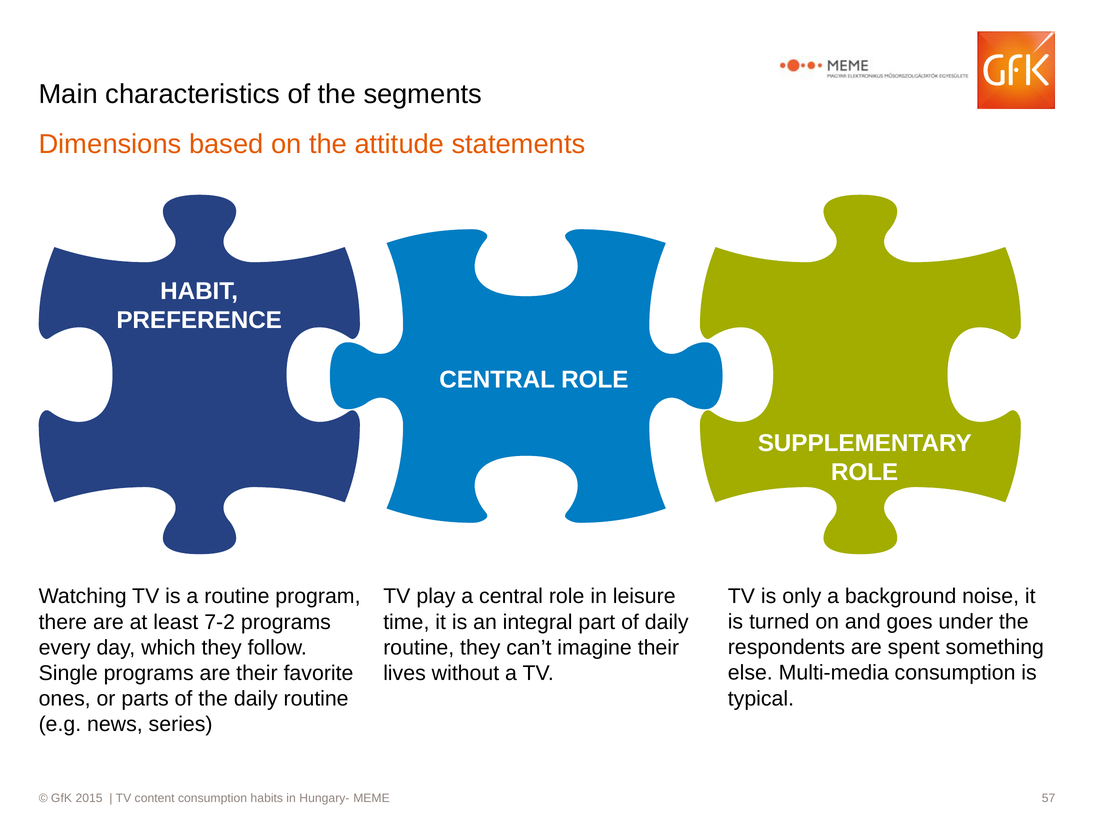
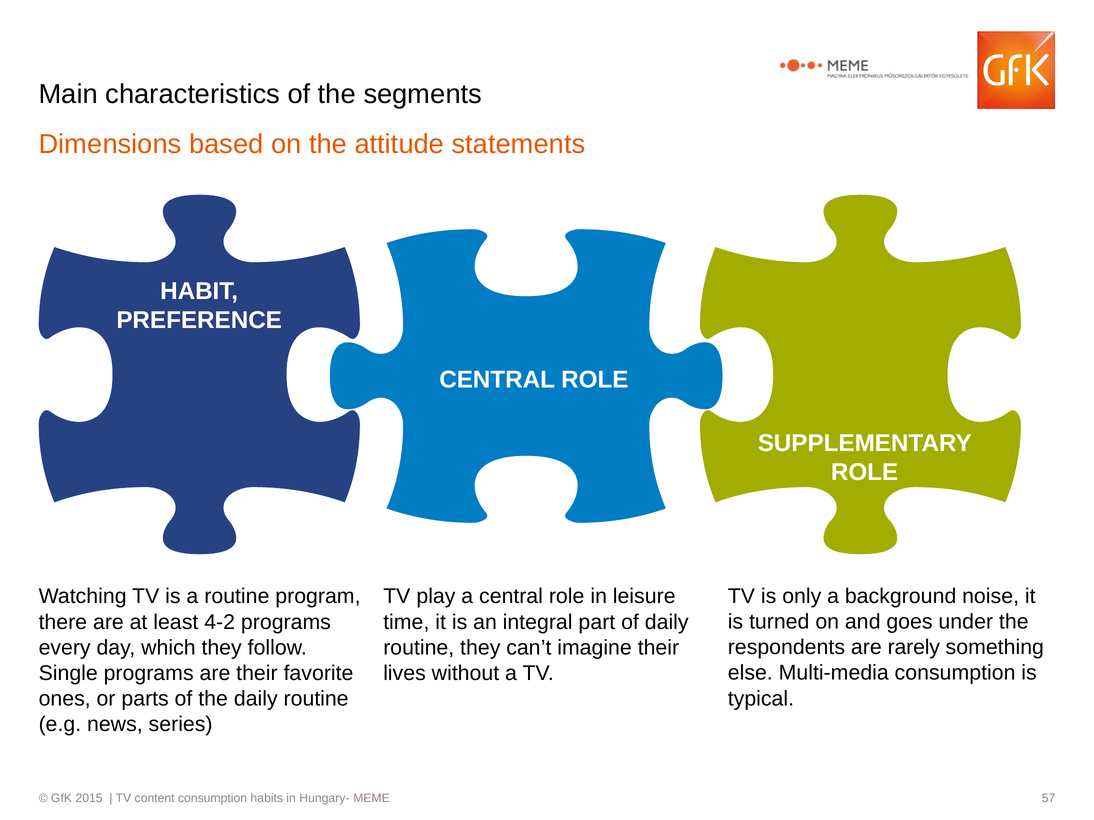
7-2: 7-2 -> 4-2 (220, 622)
spent: spent -> rarely (914, 648)
